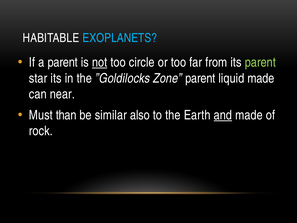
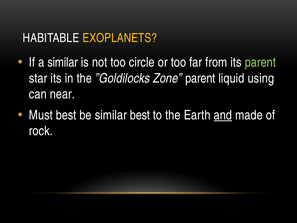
EXOPLANETS colour: light blue -> yellow (120, 38)
a parent: parent -> similar (63, 62)
not underline: present -> none (100, 62)
liquid made: made -> using (261, 78)
Must than: than -> best (66, 115)
similar also: also -> best (140, 115)
